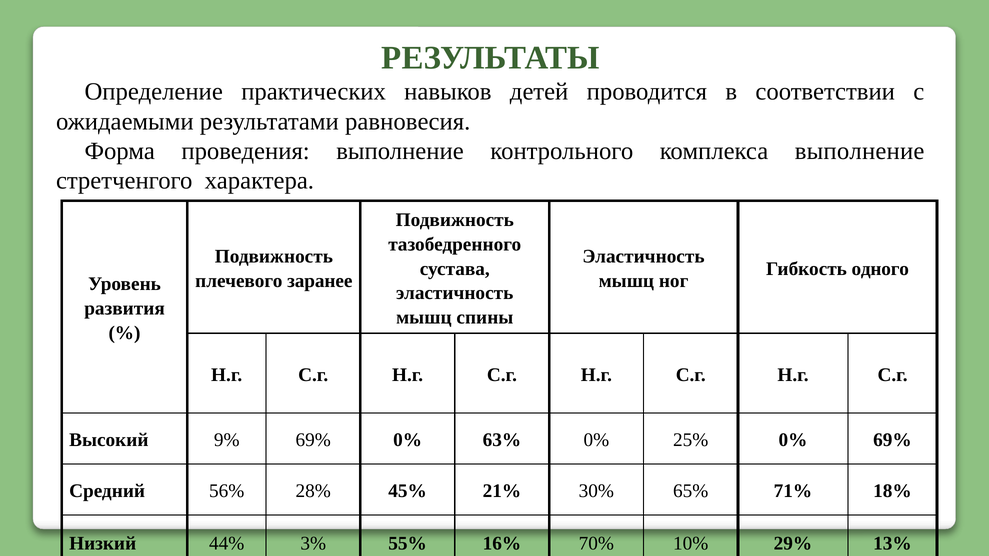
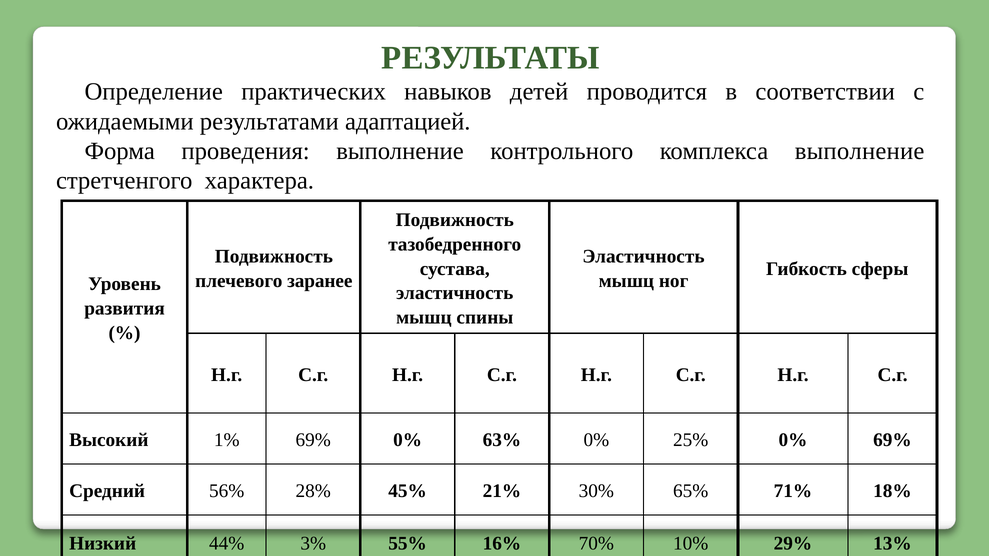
равновесия: равновесия -> адаптацией (408, 122)
одного: одного -> сферы (880, 269)
9%: 9% -> 1% (227, 440)
